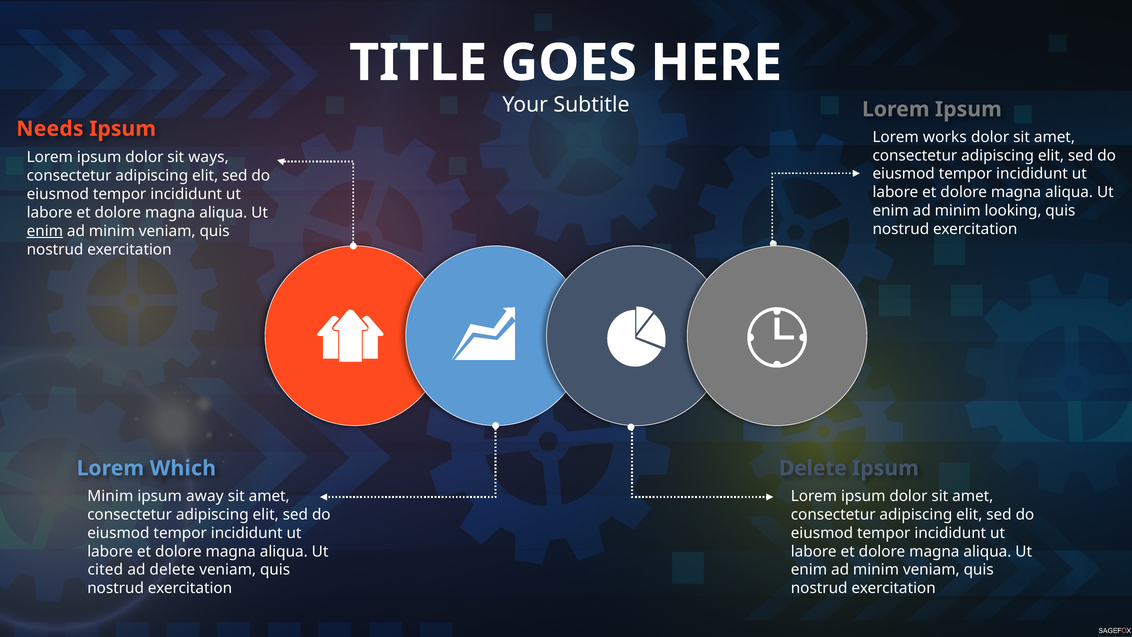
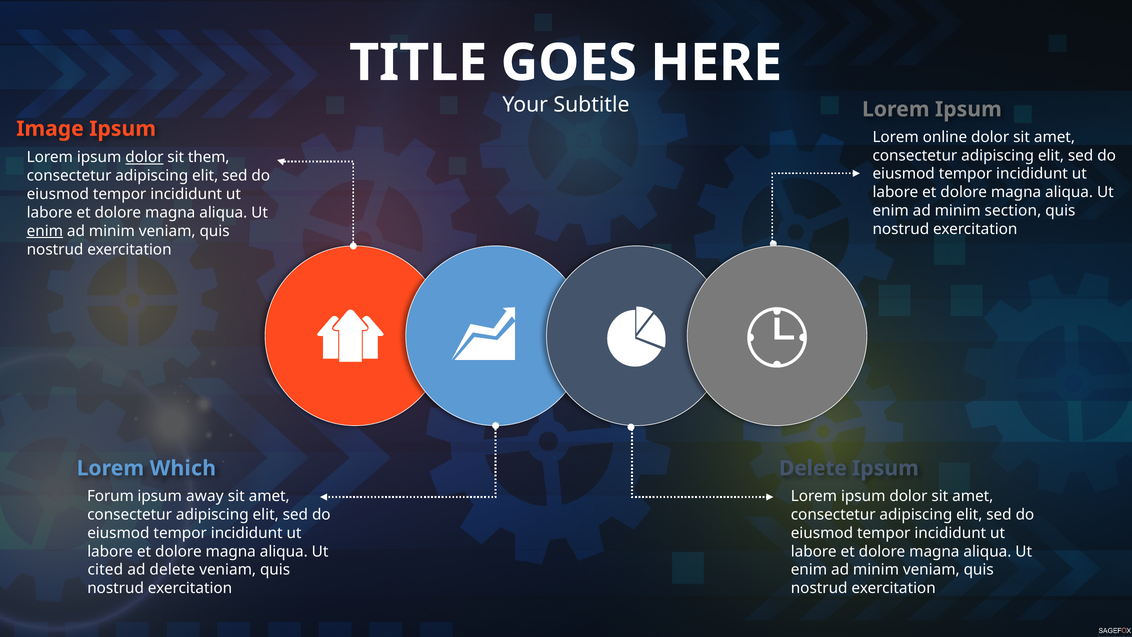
Needs: Needs -> Image (50, 129)
works: works -> online (945, 137)
dolor underline: none -> present (144, 157)
ways: ways -> them (209, 157)
looking: looking -> section (1013, 211)
Minim: Minim -> Forum (110, 496)
